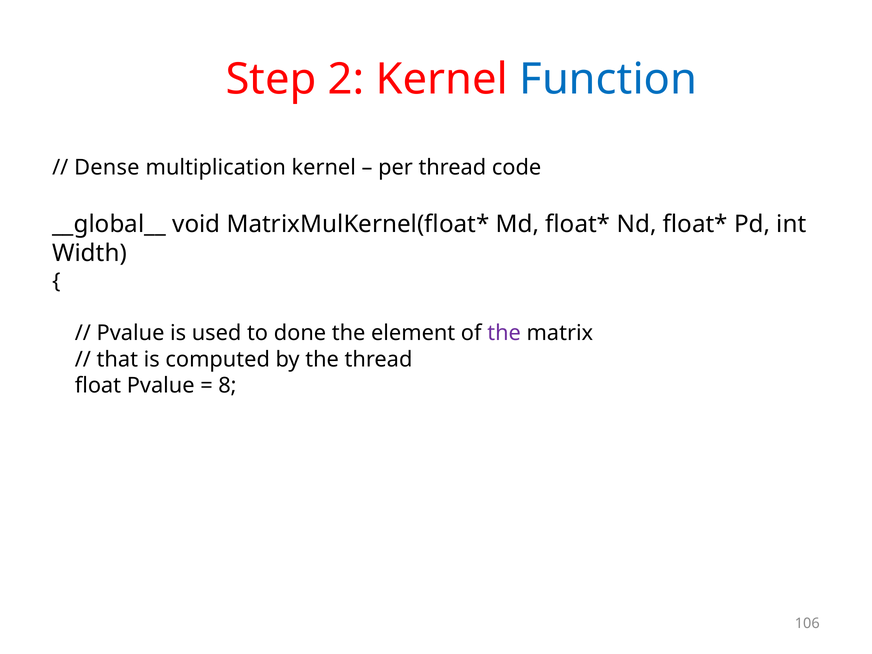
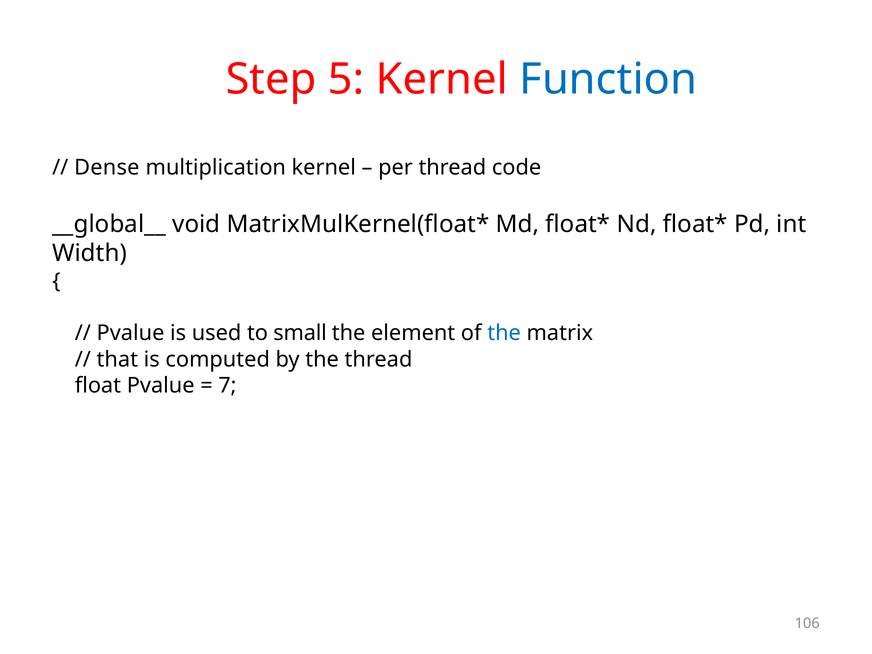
2: 2 -> 5 (346, 79)
done: done -> small (300, 333)
the colour: purple -> blue (504, 333)
8: 8 -> 7 (227, 385)
